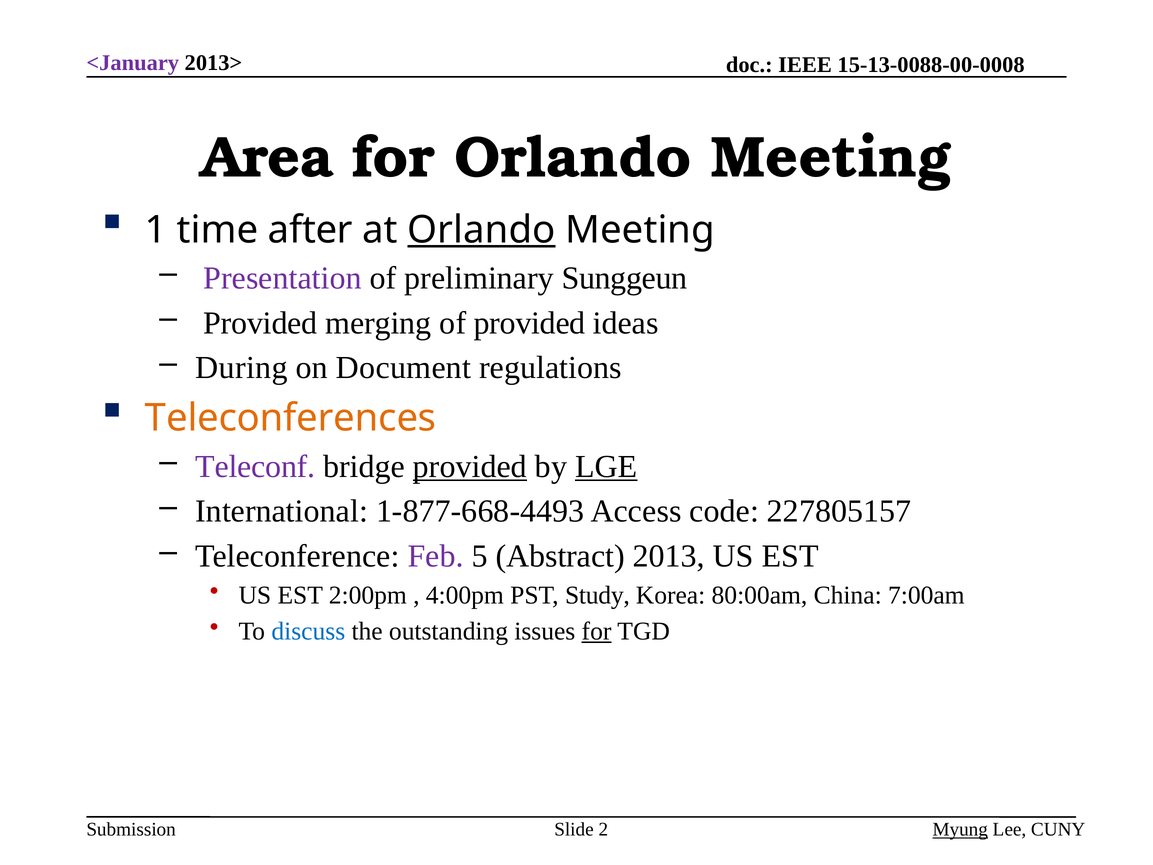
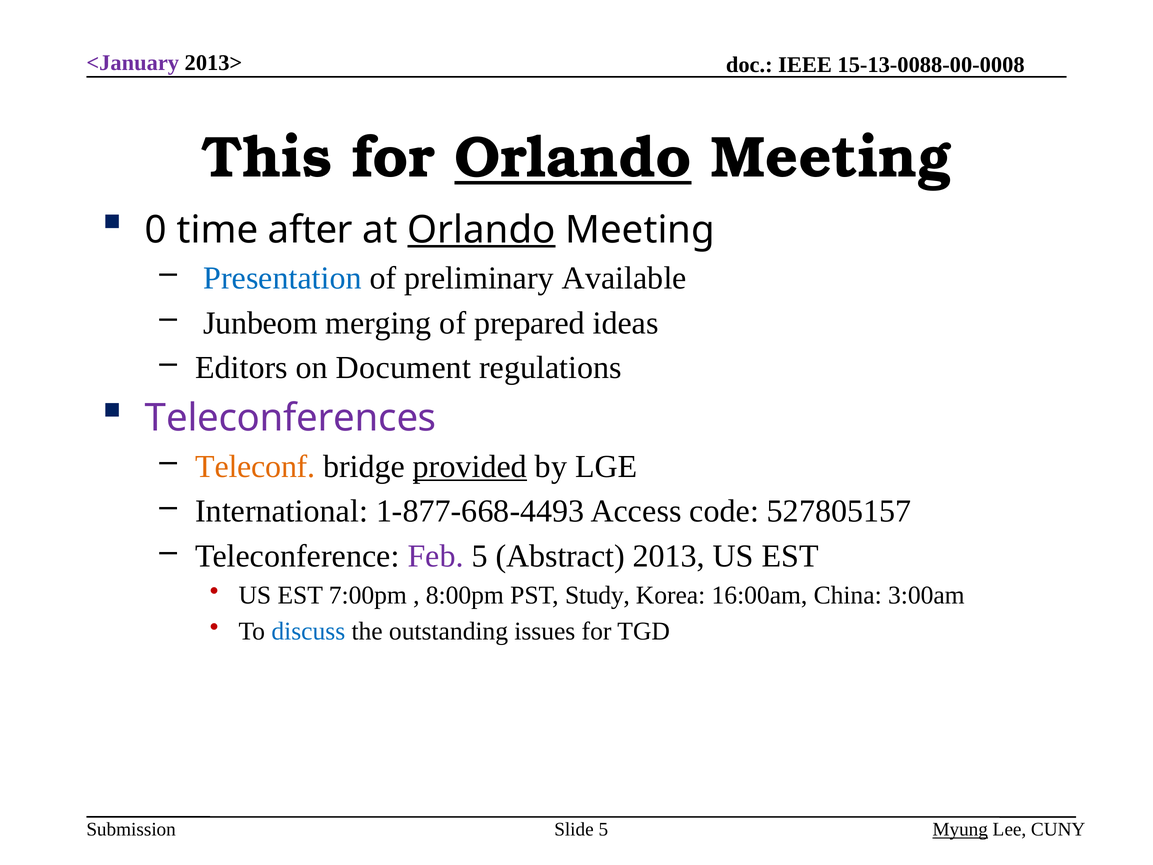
Area: Area -> This (267, 158)
Orlando underline: none -> present (573, 158)
1: 1 -> 0 (156, 230)
Presentation colour: purple -> blue (282, 278)
Sunggeun: Sunggeun -> Available (624, 278)
Provided: Provided -> Junbeom (260, 323)
of provided: provided -> prepared (530, 323)
During: During -> Editors (242, 368)
Teleconferences colour: orange -> purple (291, 418)
Teleconf colour: purple -> orange (255, 466)
LGE underline: present -> none (606, 466)
227805157: 227805157 -> 527805157 (839, 511)
2:00pm: 2:00pm -> 7:00pm (368, 595)
4:00pm: 4:00pm -> 8:00pm (465, 595)
80:00am: 80:00am -> 16:00am (759, 595)
7:00am: 7:00am -> 3:00am (926, 595)
for underline: present -> none (597, 631)
Slide 2: 2 -> 5 (603, 829)
